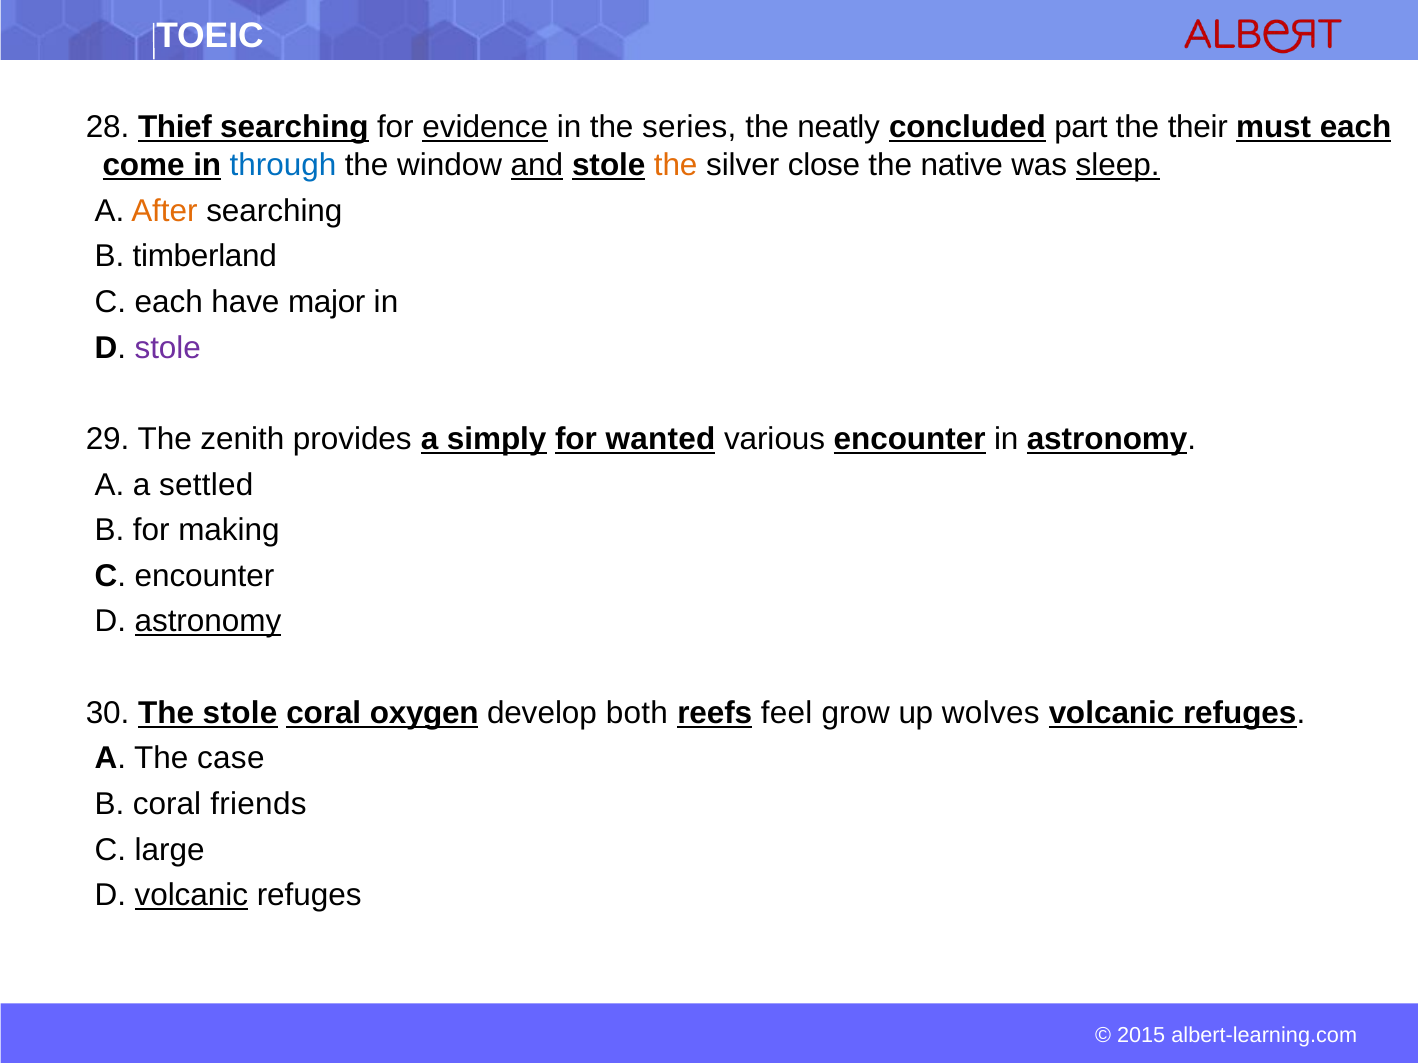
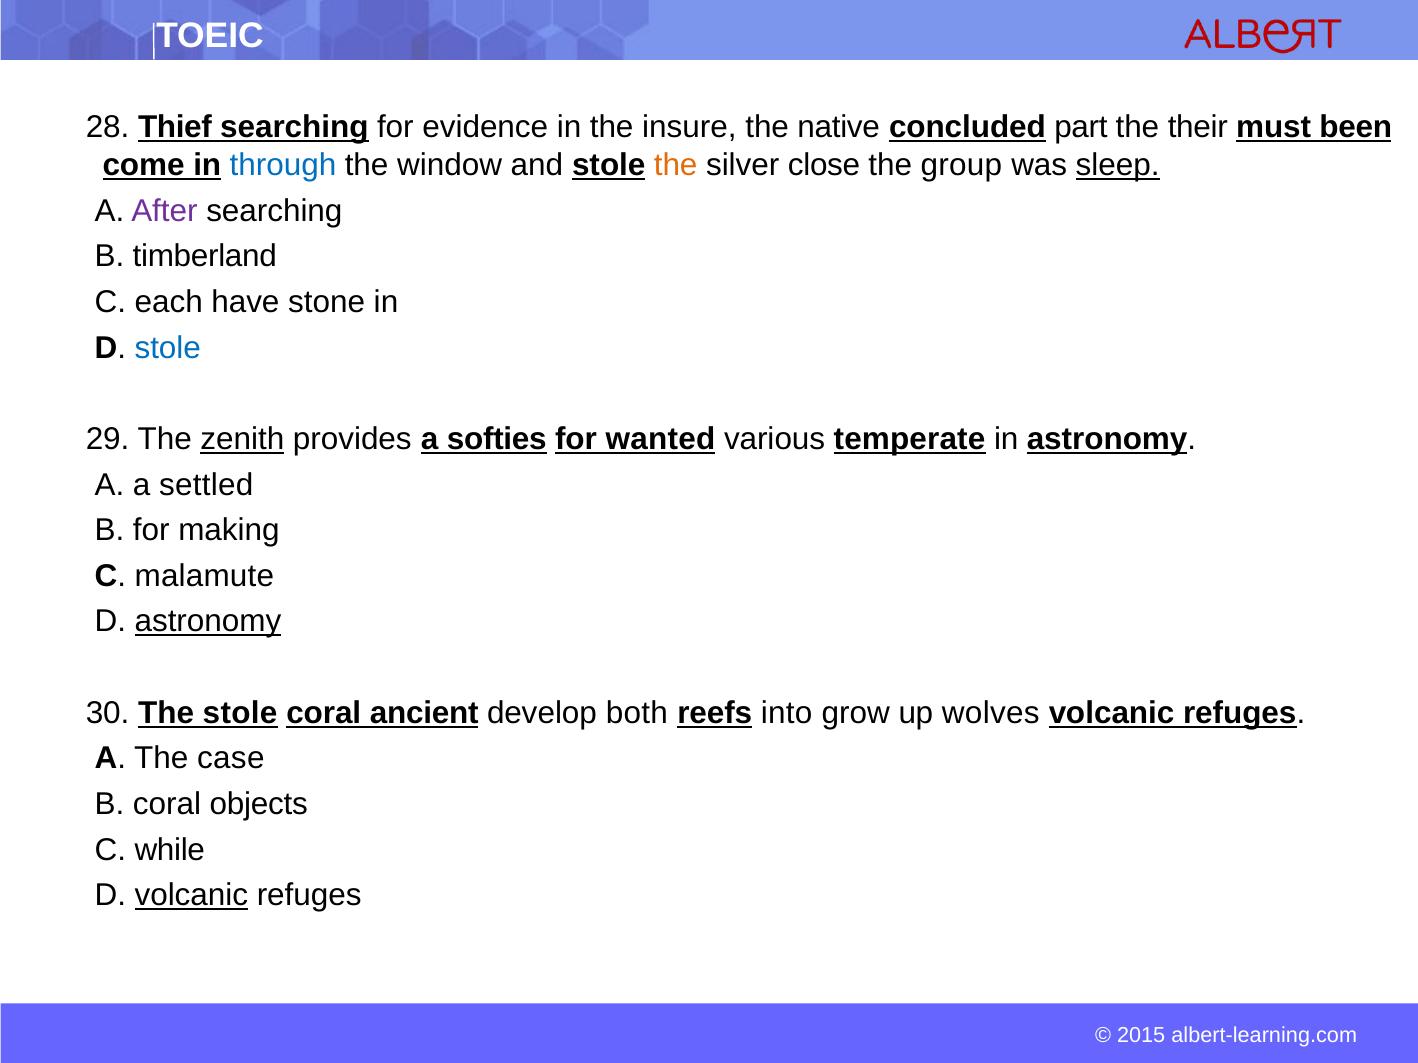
evidence underline: present -> none (485, 127)
series: series -> insure (689, 127)
neatly: neatly -> native (839, 127)
must each: each -> been (1356, 127)
and underline: present -> none (537, 165)
native: native -> group (961, 165)
After colour: orange -> purple (164, 211)
major: major -> stone (327, 302)
stole colour: purple -> blue (168, 348)
zenith underline: none -> present (242, 439)
simply: simply -> softies (497, 439)
various encounter: encounter -> temperate (909, 439)
C encounter: encounter -> malamute (204, 576)
oxygen: oxygen -> ancient (424, 713)
feel: feel -> into (787, 713)
friends: friends -> objects (259, 805)
large: large -> while (170, 850)
